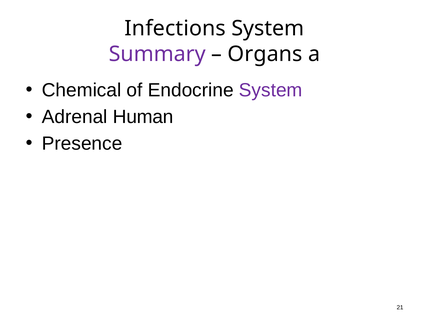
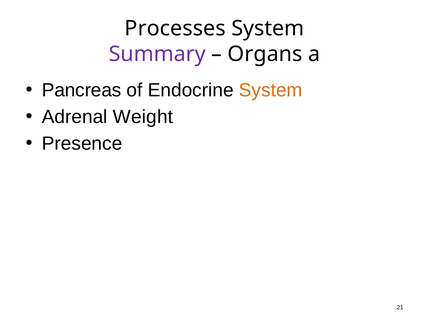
Infections: Infections -> Processes (175, 28)
Chemical: Chemical -> Pancreas (82, 90)
System colour: purple -> orange (271, 90)
Human: Human -> Weight (143, 117)
